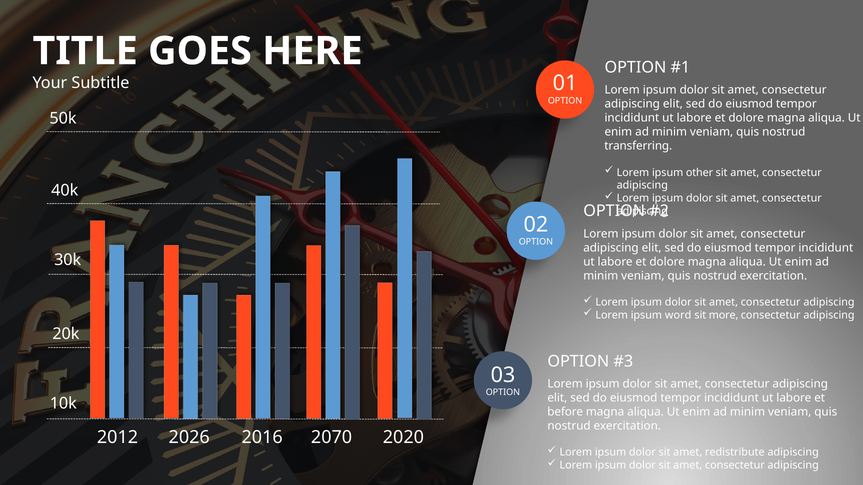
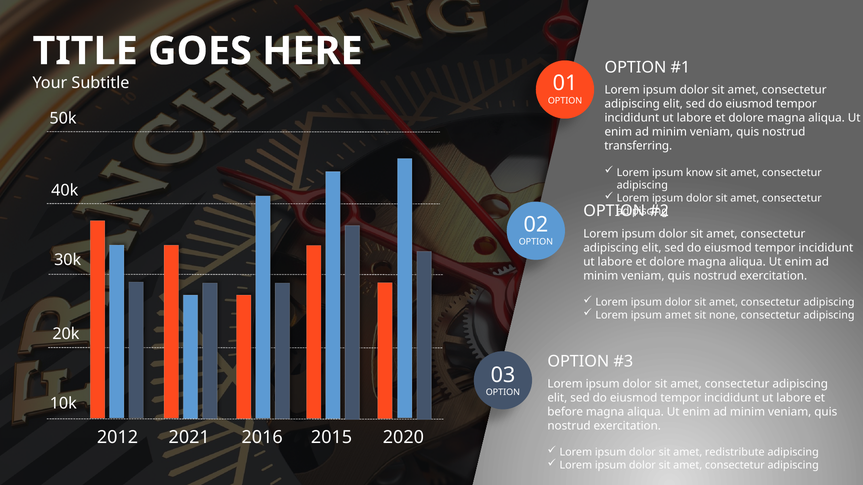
other: other -> know (700, 173)
ipsum word: word -> amet (678, 315)
more: more -> none (724, 315)
2026: 2026 -> 2021 (189, 438)
2070: 2070 -> 2015 (332, 438)
